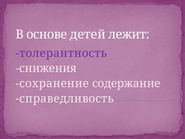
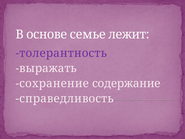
детей: детей -> семье (88, 34)
снижения: снижения -> выражать (46, 68)
